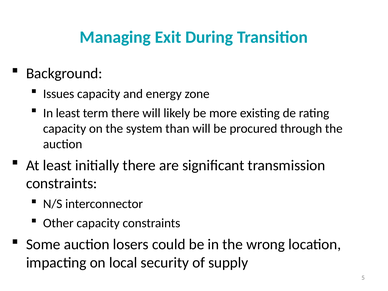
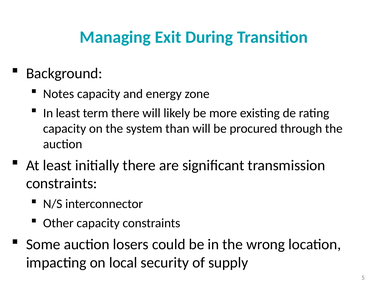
Issues: Issues -> Notes (59, 94)
